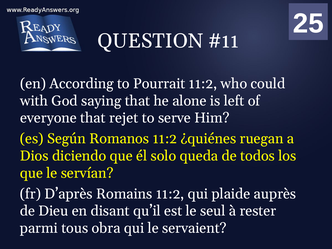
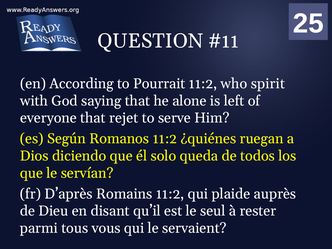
could: could -> spirit (268, 84)
obra: obra -> vous (106, 228)
